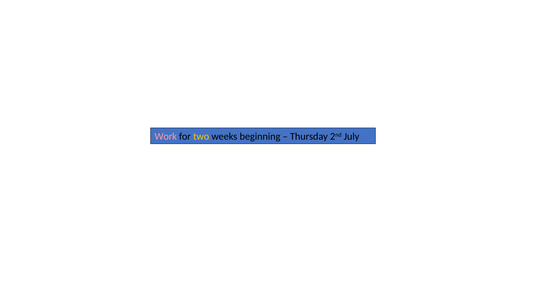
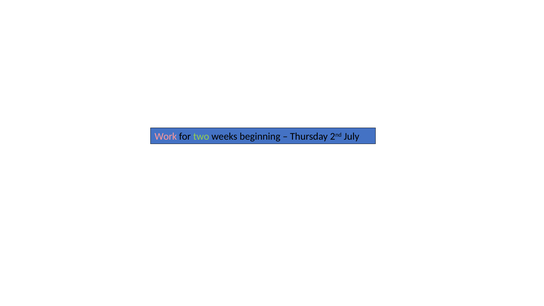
two colour: yellow -> light green (201, 137)
